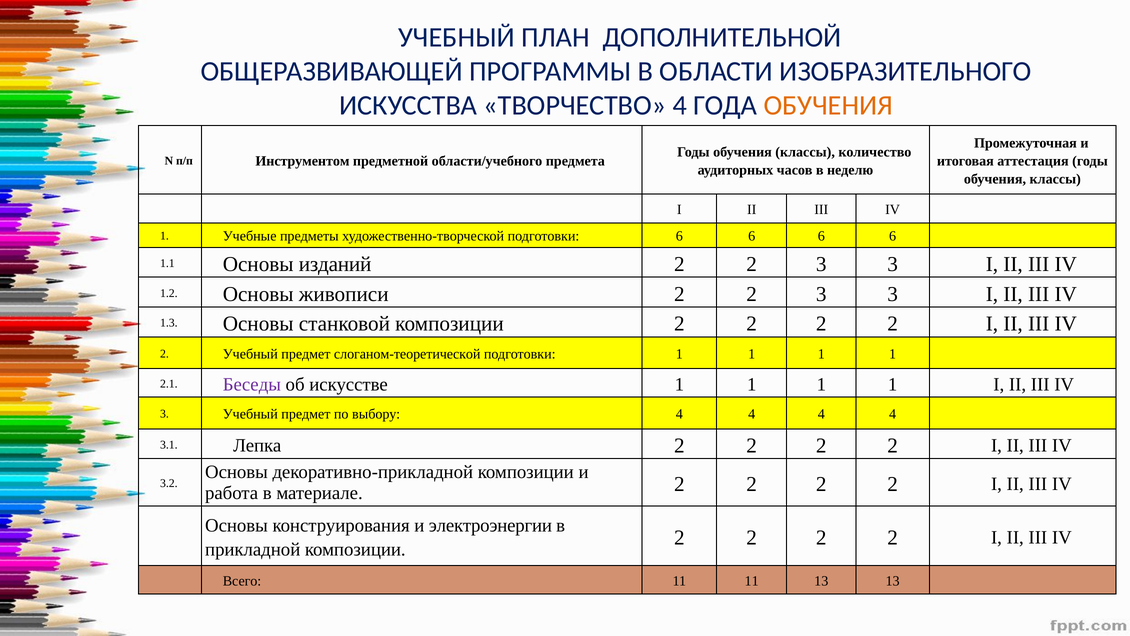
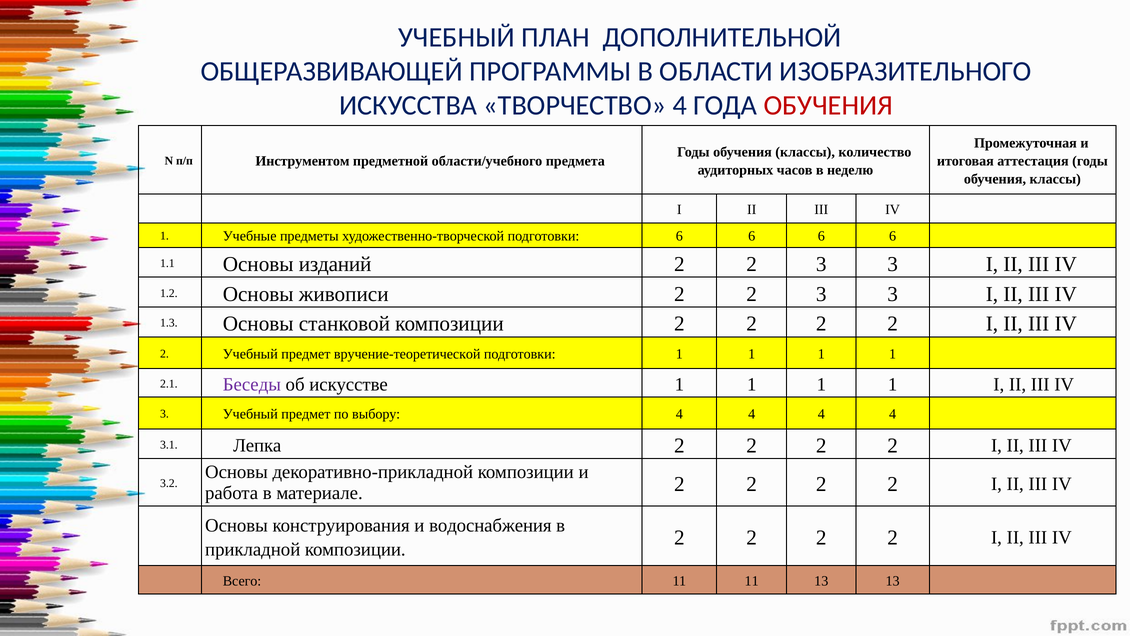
ОБУЧЕНИЯ colour: orange -> red (828, 105)
слоганом-теоретической: слоганом-теоретической -> вручение-теоретической (407, 354)
электроэнергии: электроэнергии -> водоснабжения (490, 525)
